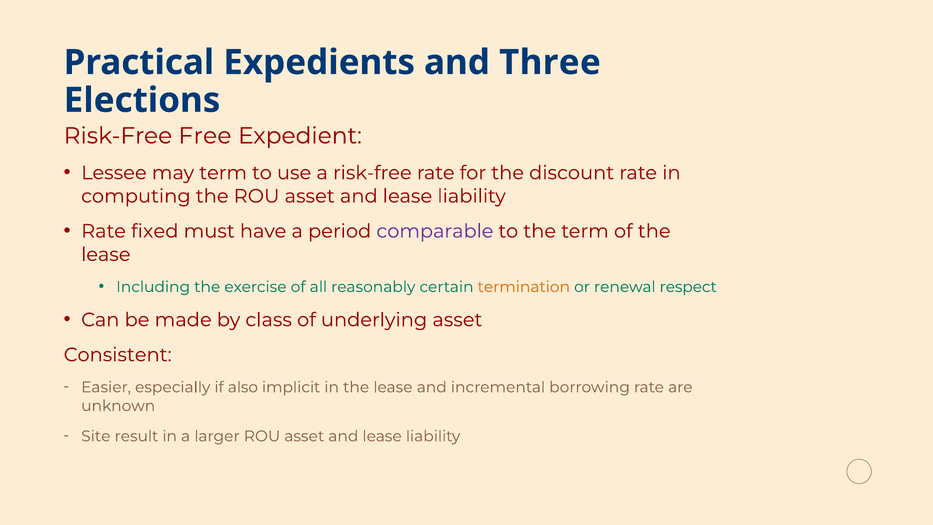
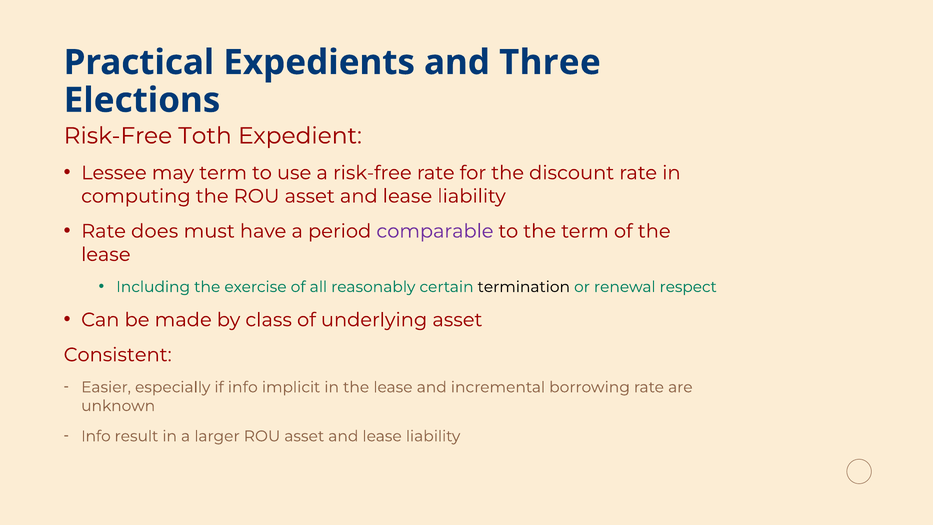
Free: Free -> Toth (205, 136)
fixed: fixed -> does (155, 231)
termination colour: orange -> black (524, 287)
if also: also -> info (243, 387)
Site: Site -> Info (96, 436)
